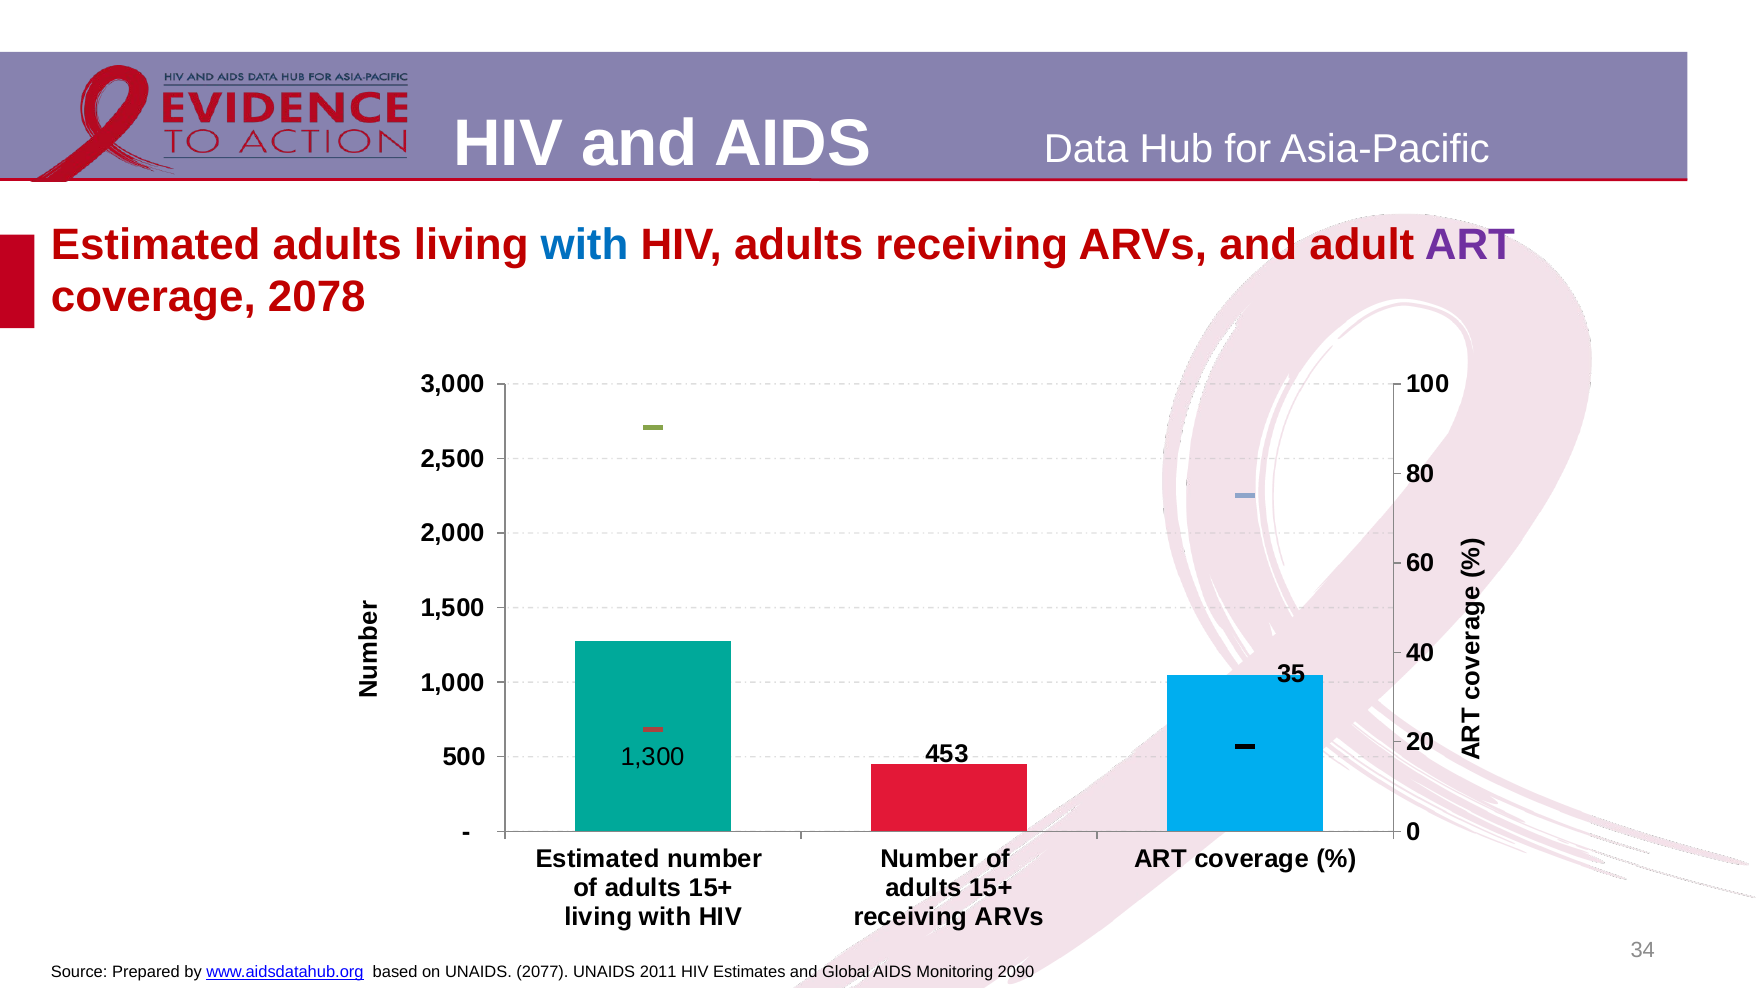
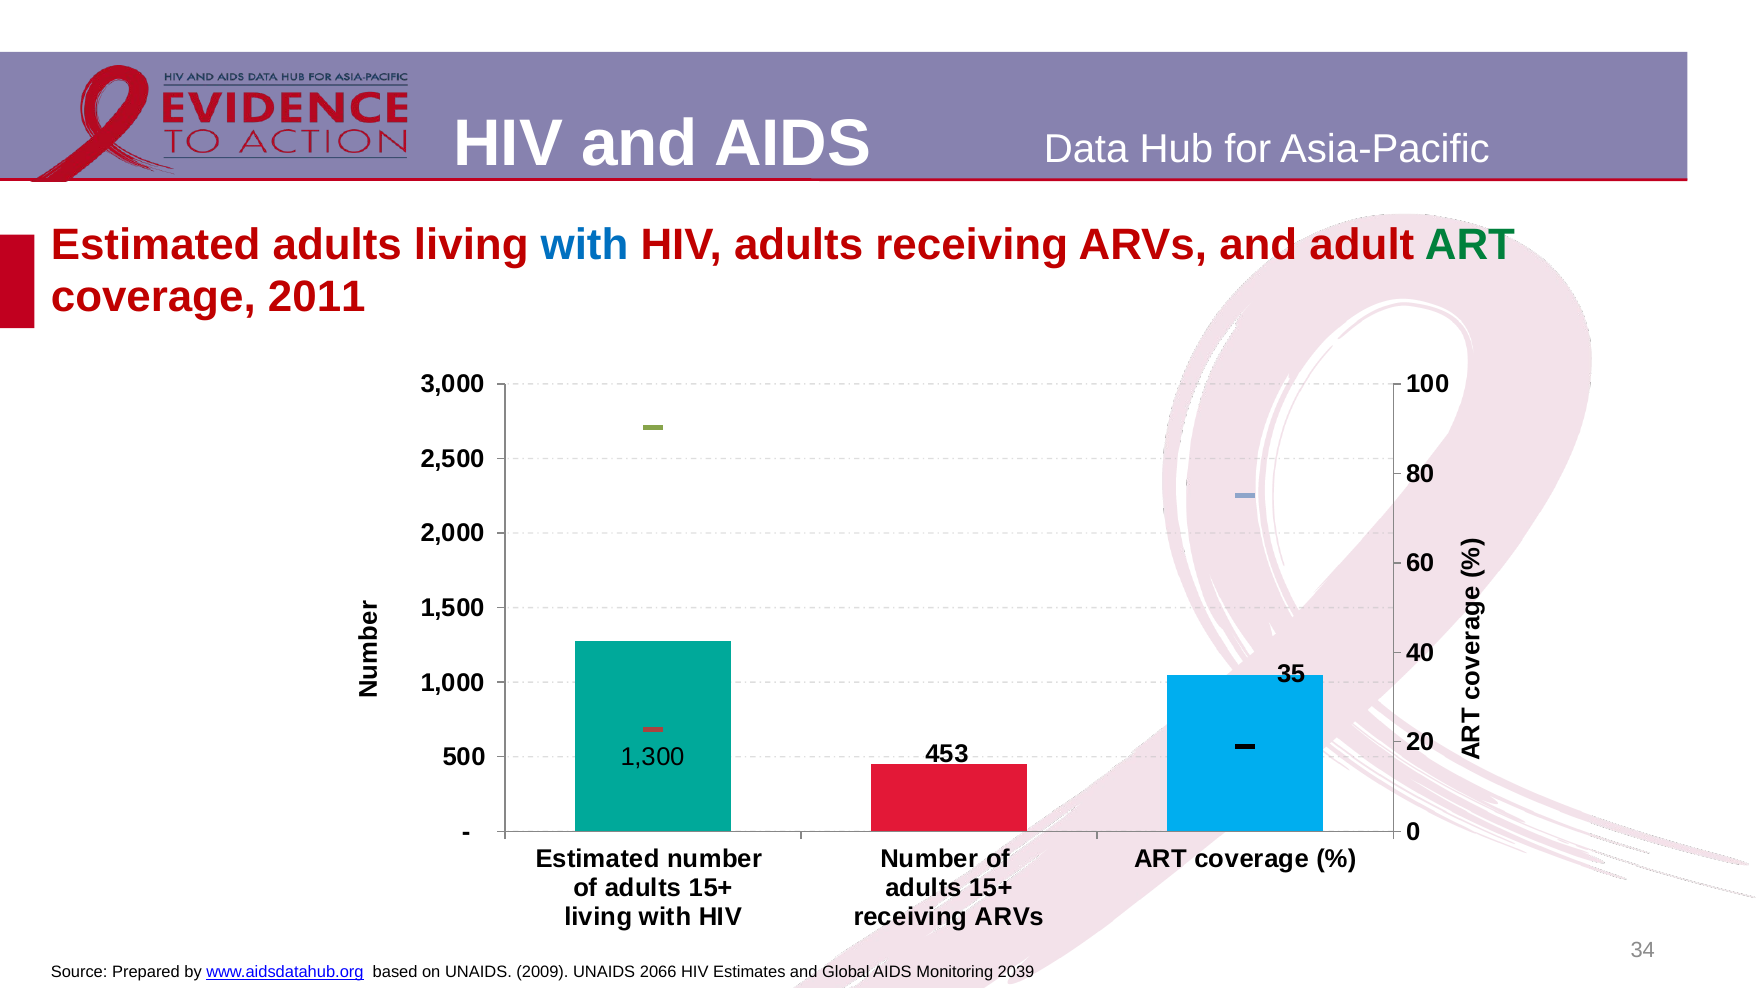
ART colour: purple -> green (1470, 244)
2078: 2078 -> 2011 (317, 297)
2077: 2077 -> 2009 (542, 972)
2011: 2011 -> 2066 (658, 972)
2090: 2090 -> 2039 (1016, 972)
